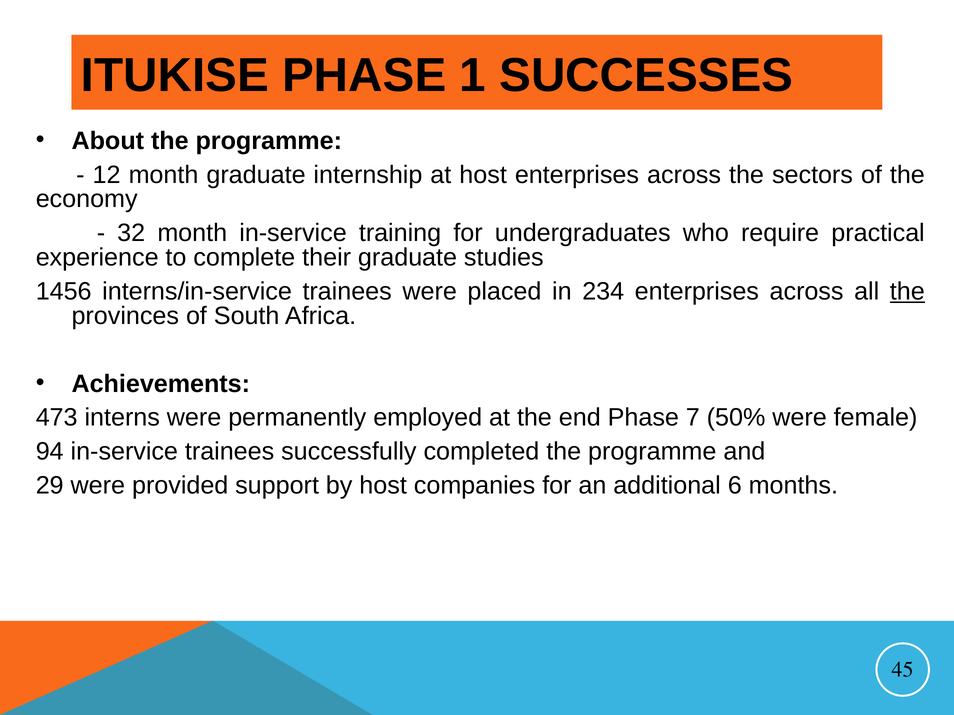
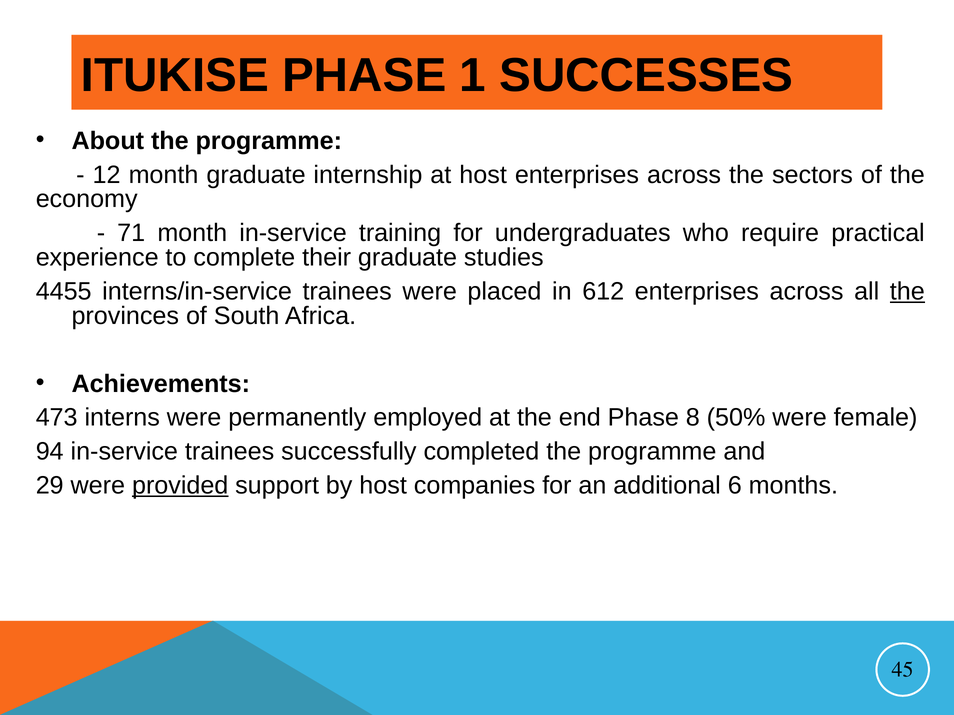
32: 32 -> 71 (131, 233)
1456: 1456 -> 4455 (64, 292)
234: 234 -> 612 (603, 292)
7: 7 -> 8 (693, 418)
provided underline: none -> present (180, 486)
